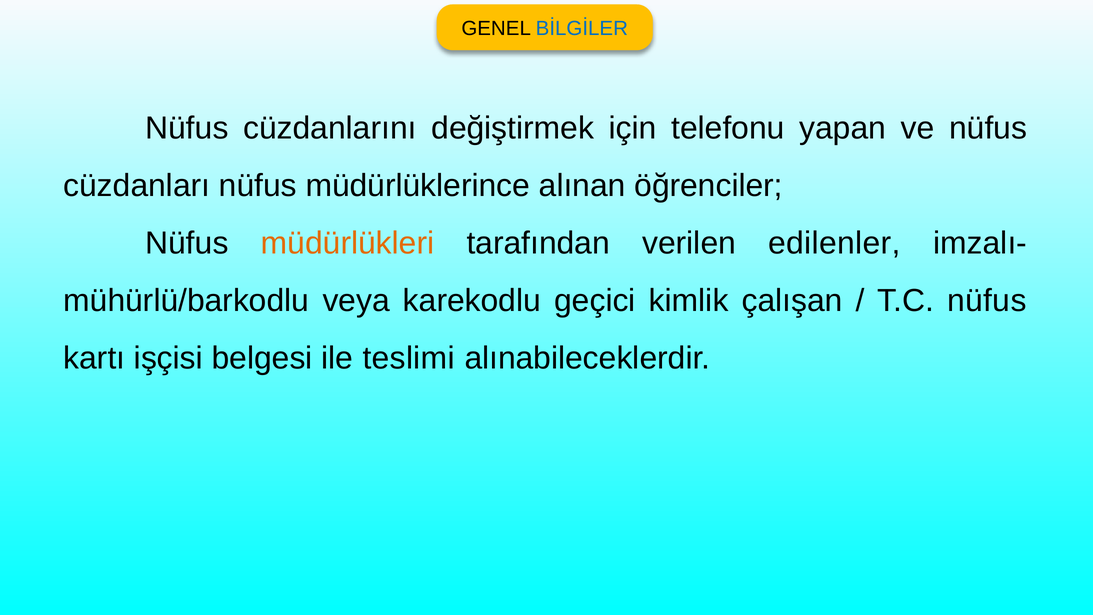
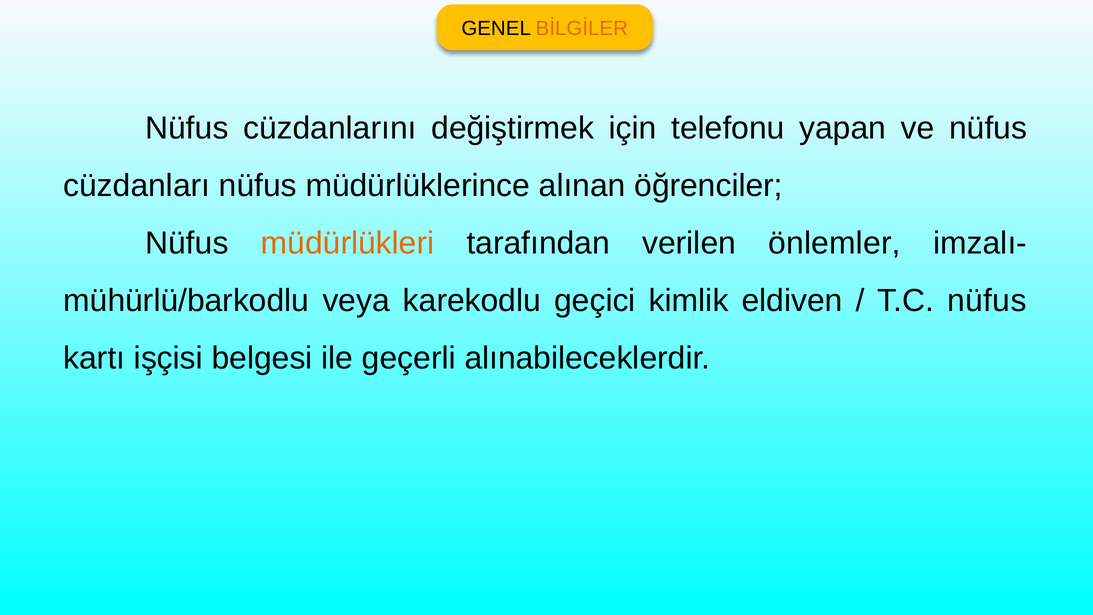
BİLGİLER colour: blue -> orange (582, 29)
edilenler: edilenler -> önlemler (834, 243)
çalışan: çalışan -> eldiven (792, 301)
teslimi: teslimi -> geçerli (409, 358)
